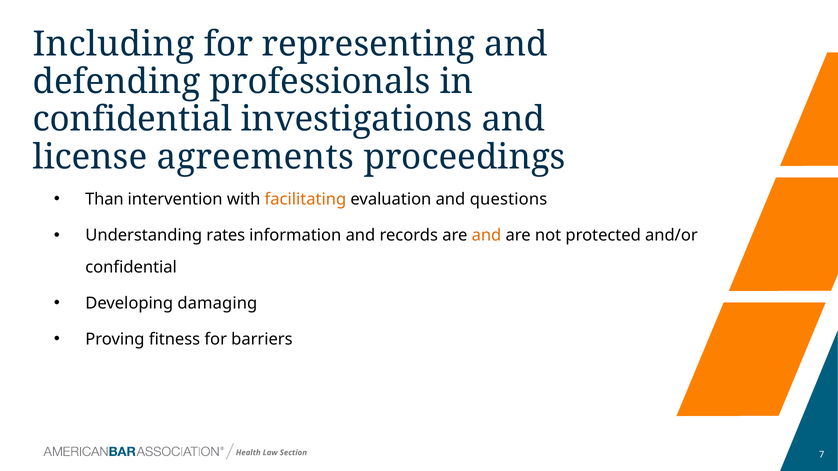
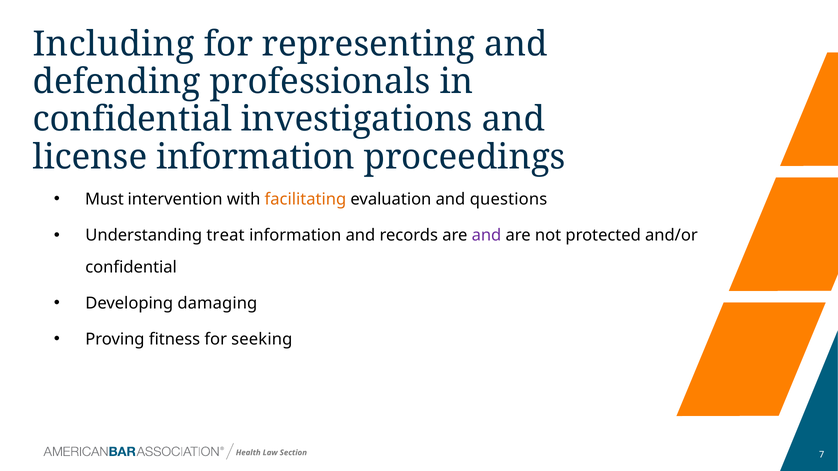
license agreements: agreements -> information (256, 157)
Than: Than -> Must (104, 200)
rates: rates -> treat (226, 236)
and colour: orange -> purple (486, 236)
barriers: barriers -> seeking (262, 340)
